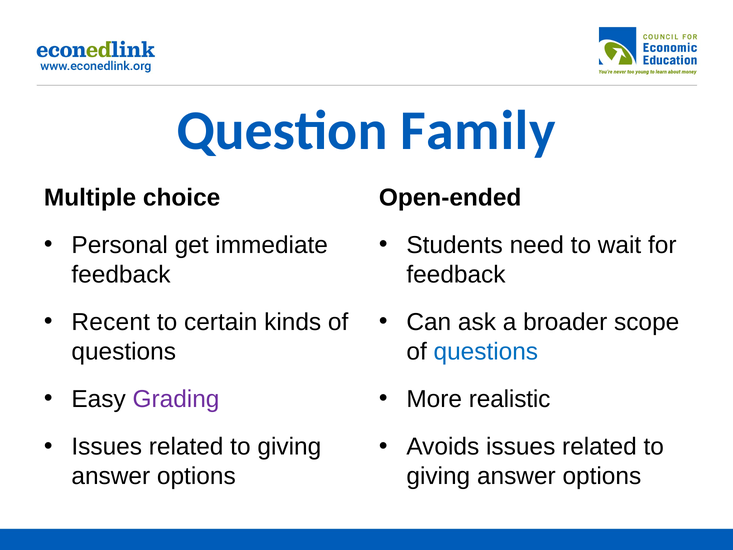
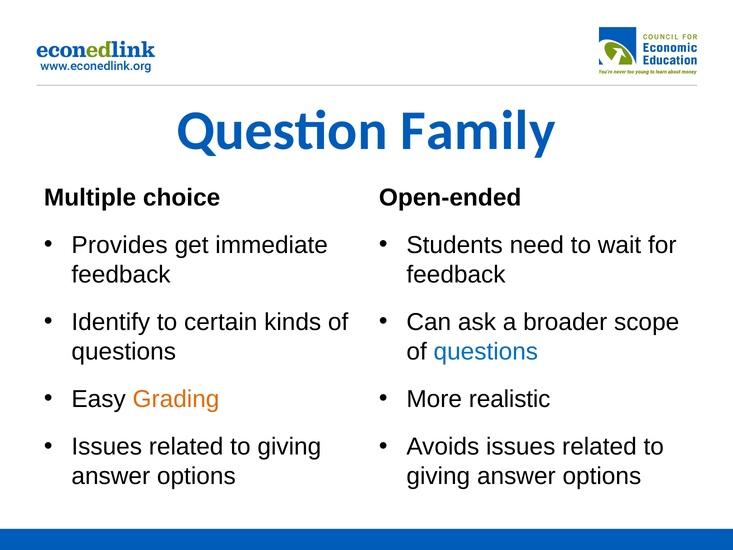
Personal: Personal -> Provides (120, 245)
Recent: Recent -> Identify (111, 322)
Grading colour: purple -> orange (176, 399)
